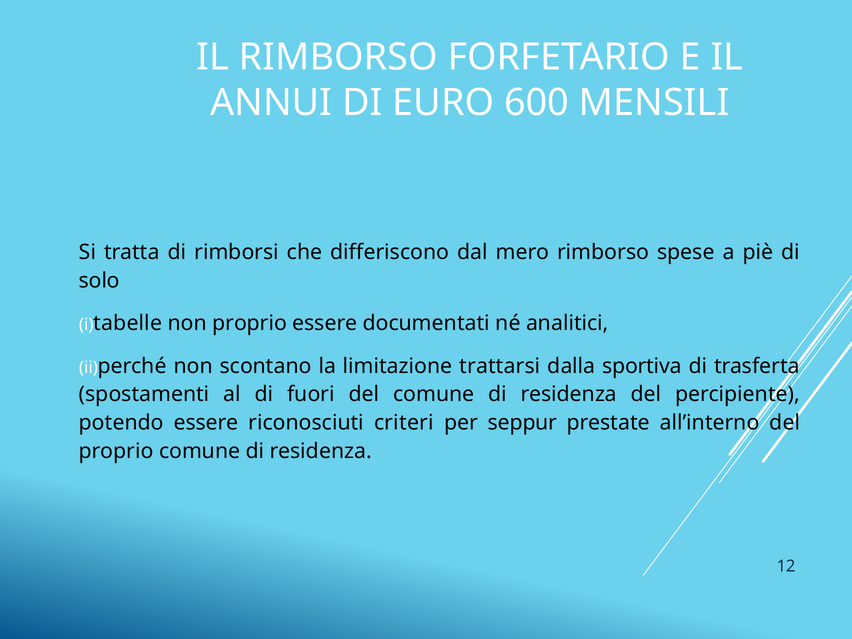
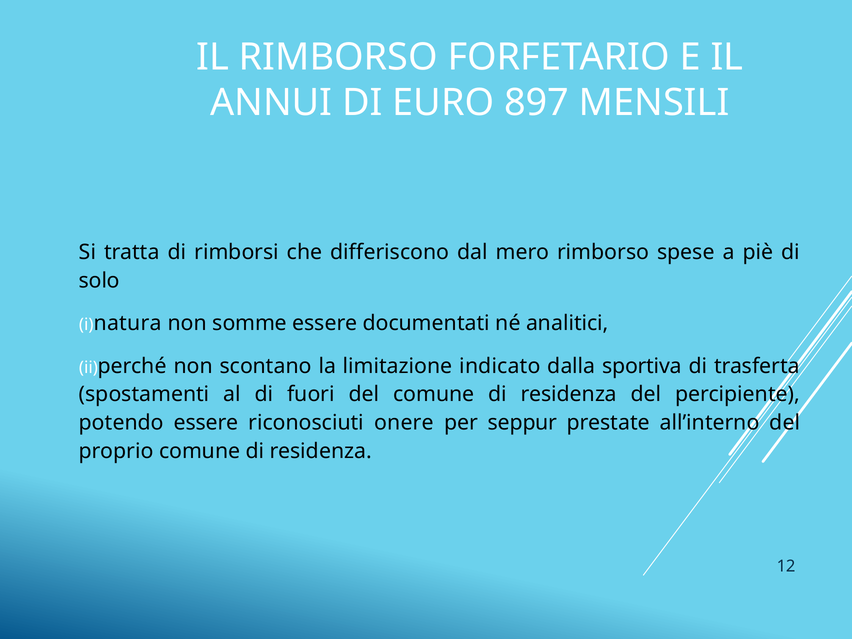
600: 600 -> 897 (537, 103)
tabelle: tabelle -> natura (128, 323)
non proprio: proprio -> somme (250, 323)
trattarsi: trattarsi -> indicato (500, 366)
criteri: criteri -> onere (404, 423)
